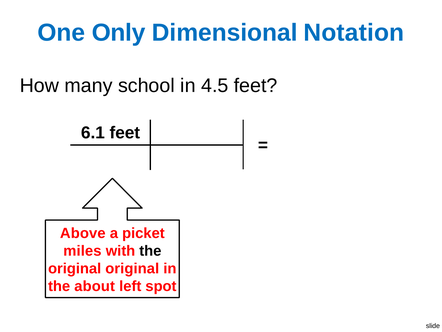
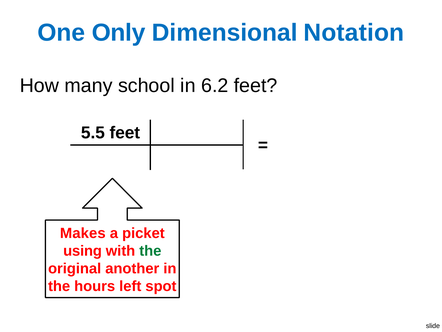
4.5: 4.5 -> 6.2 (215, 86)
6.1: 6.1 -> 5.5 (93, 133)
Above: Above -> Makes (83, 233)
miles: miles -> using (83, 251)
the colour: black -> green (150, 251)
original original: original -> another (132, 268)
about: about -> hours (95, 286)
